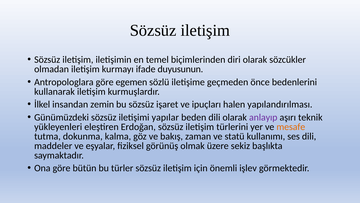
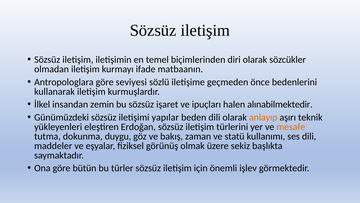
duyusunun: duyusunun -> matbaanın (180, 69)
egemen: egemen -> seviyesi (131, 82)
yapılandırılması: yapılandırılması -> alınabilmektedir (280, 104)
anlayıp colour: purple -> orange (263, 117)
kalma: kalma -> duygu (118, 136)
